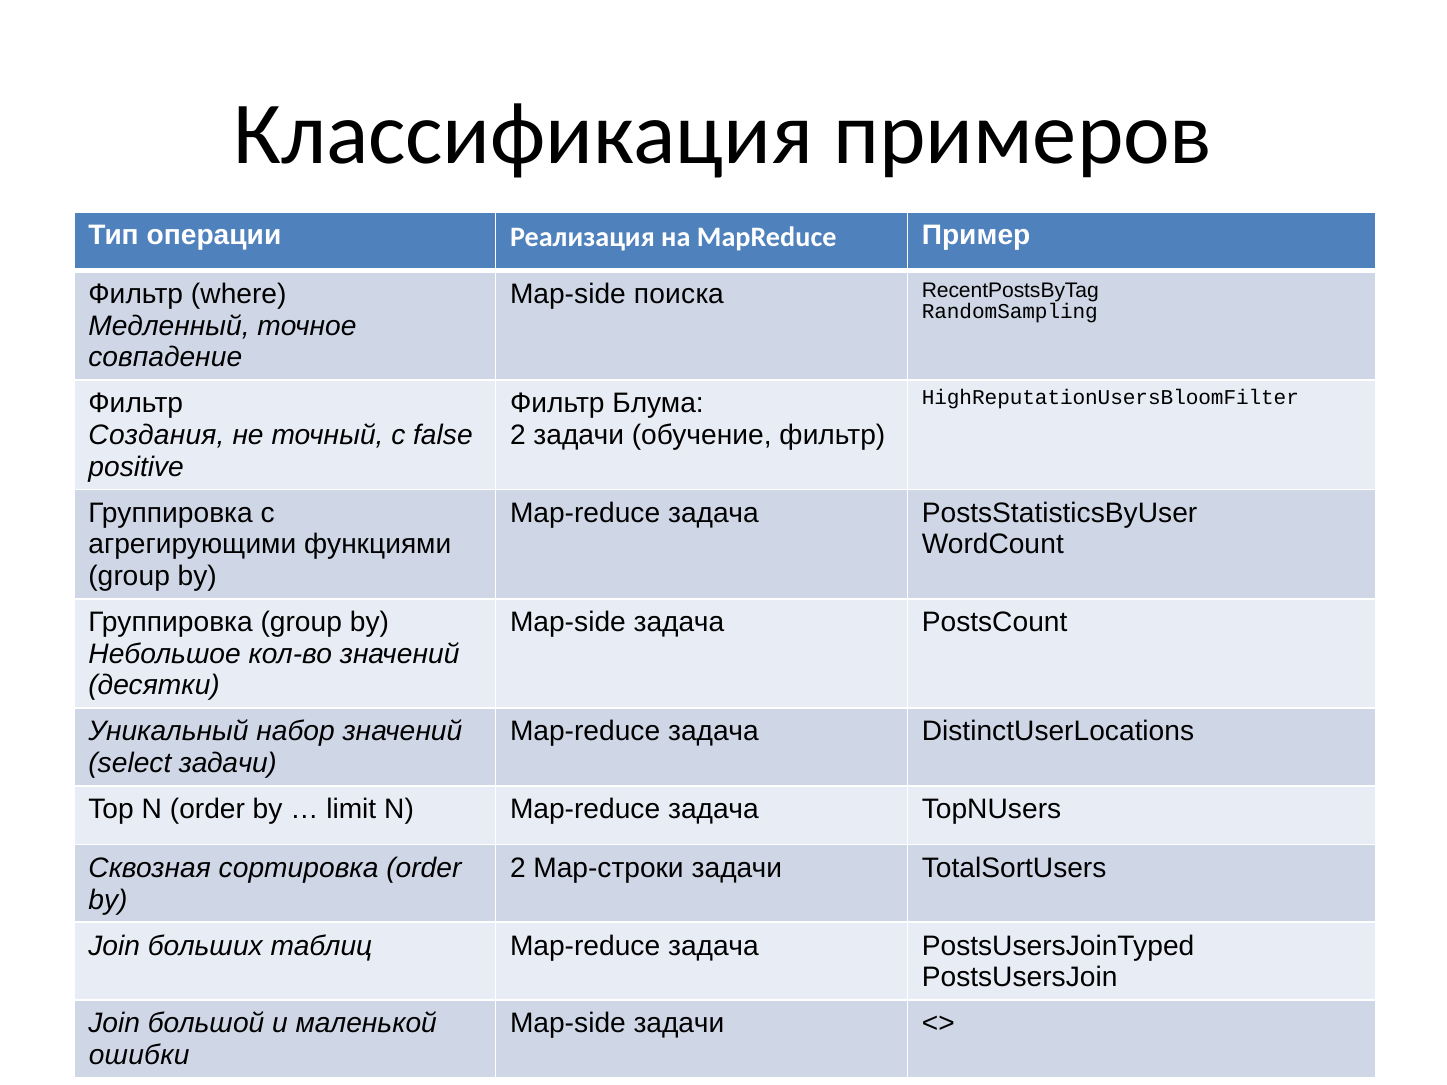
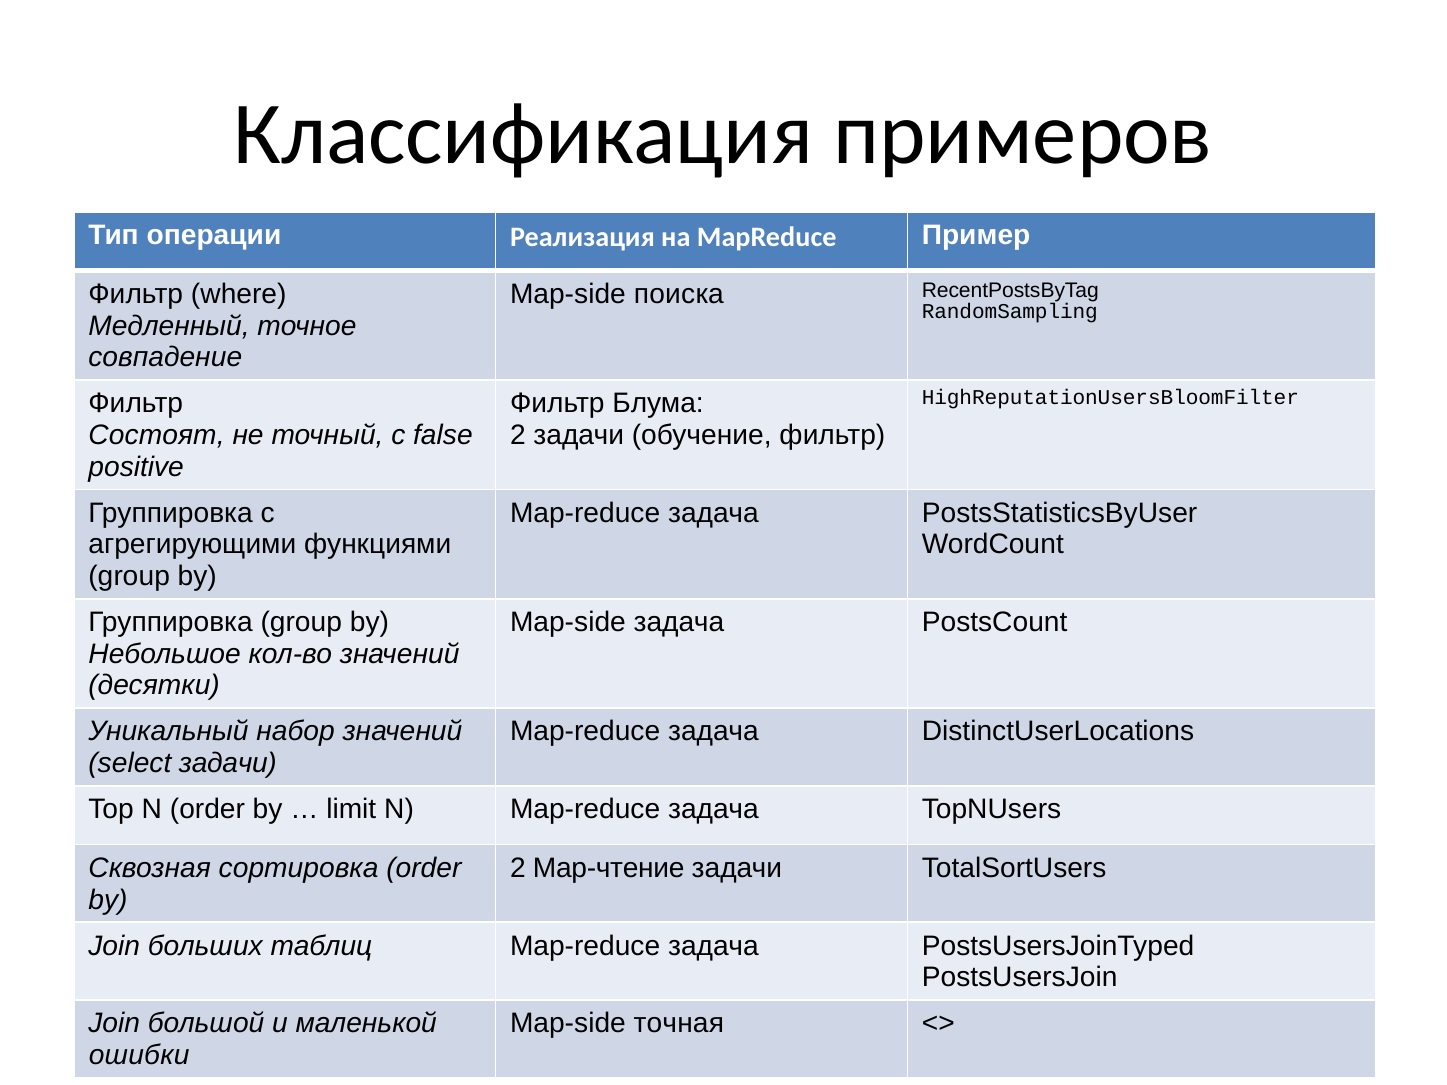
Создания: Создания -> Состоят (157, 435)
Map-строки: Map-строки -> Map-чтение (609, 868)
Map-side задачи: задачи -> точная (679, 1024)
